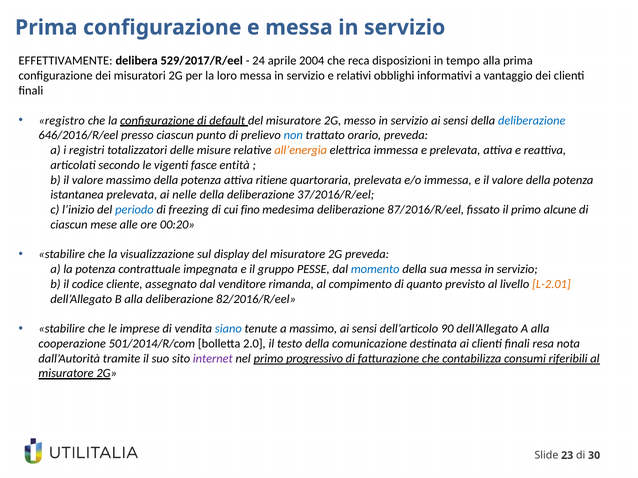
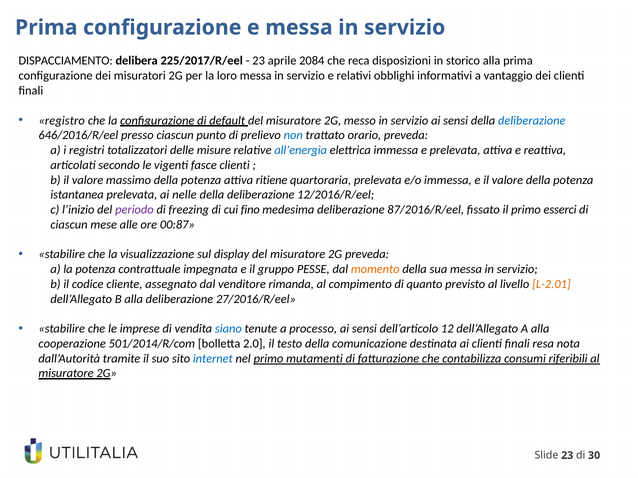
EFFETTIVAMENTE: EFFETTIVAMENTE -> DISPACCIAMENTO (66, 61)
529/2017/R/eel: 529/2017/R/eel -> 225/2017/R/eel (202, 61)
24: 24 -> 23 (259, 61)
2004: 2004 -> 2084 (312, 61)
tempo: tempo -> storico (463, 61)
all’energia colour: orange -> blue (301, 150)
fasce entità: entità -> clienti (235, 165)
37/2016/R/eel: 37/2016/R/eel -> 12/2016/R/eel (336, 195)
periodo colour: blue -> purple (134, 210)
alcune: alcune -> esserci (560, 210)
00:20: 00:20 -> 00:87 (177, 225)
momento colour: blue -> orange (375, 269)
82/2016/R/eel: 82/2016/R/eel -> 27/2016/R/eel (256, 299)
a massimo: massimo -> processo (313, 329)
90: 90 -> 12 (447, 329)
internet colour: purple -> blue (213, 359)
progressivo: progressivo -> mutamenti (315, 359)
